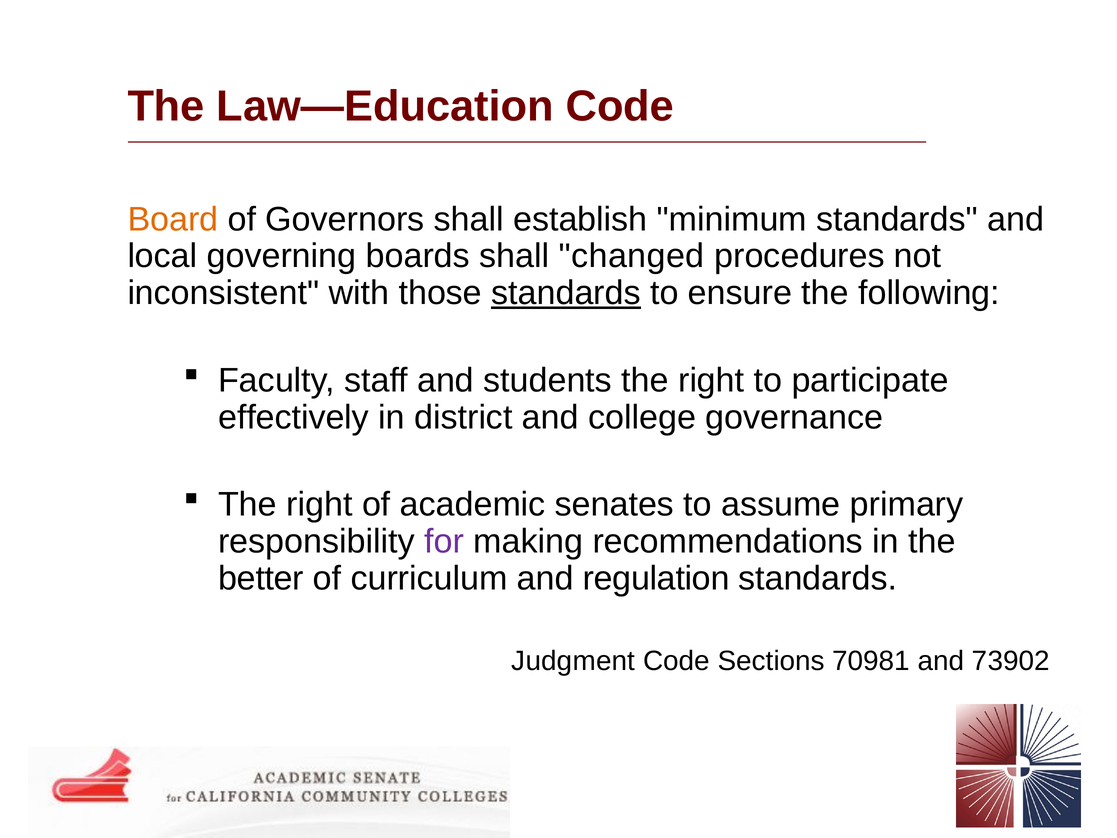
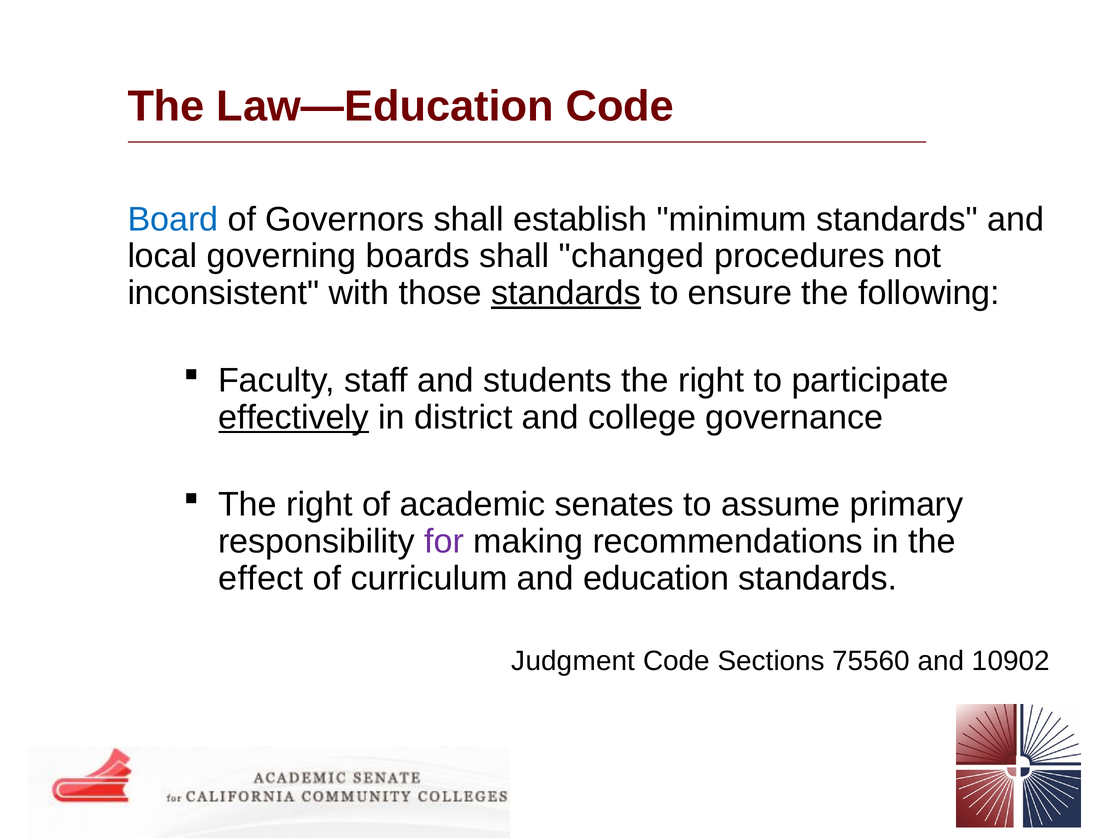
Board colour: orange -> blue (173, 219)
effectively underline: none -> present (294, 417)
better: better -> effect (261, 578)
regulation: regulation -> education (656, 578)
70981: 70981 -> 75560 (871, 661)
73902: 73902 -> 10902 (1011, 661)
